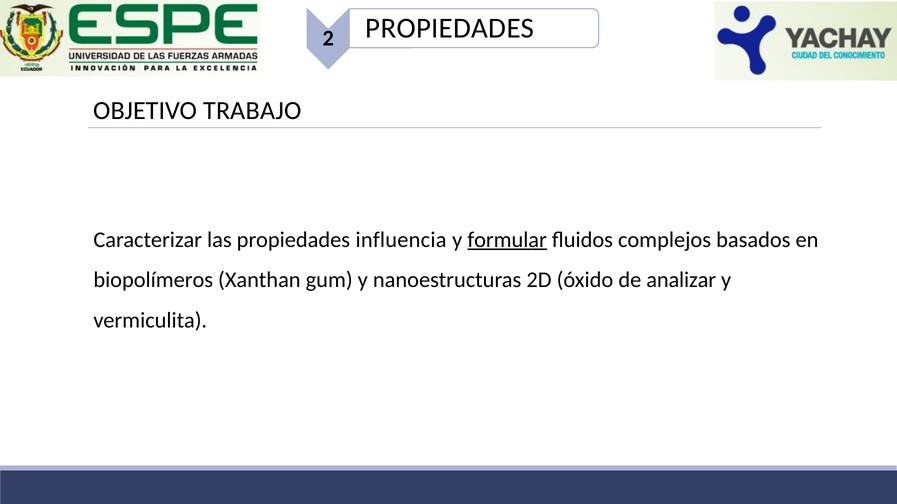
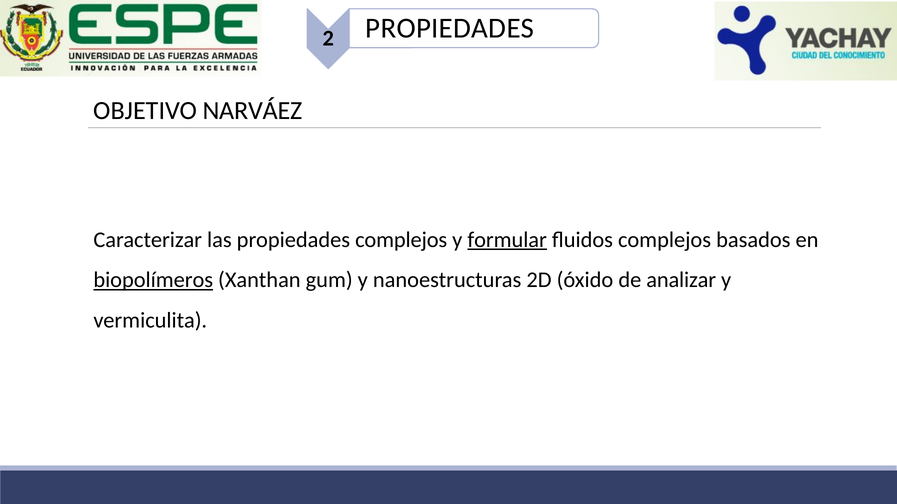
TRABAJO: TRABAJO -> NARVÁEZ (253, 111)
propiedades influencia: influencia -> complejos (401, 240)
biopolímeros underline: none -> present (153, 280)
